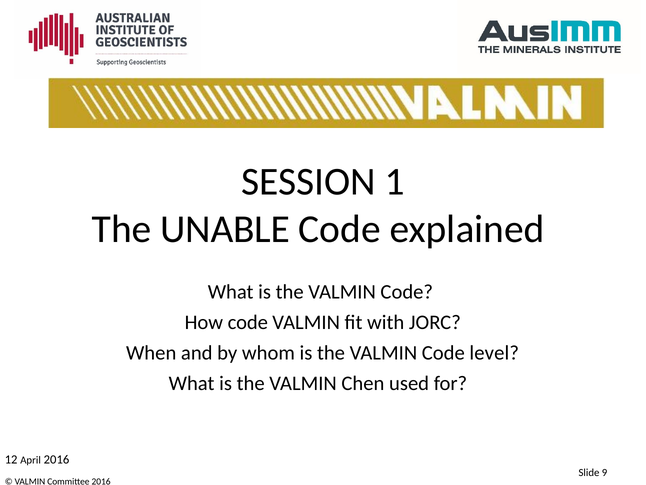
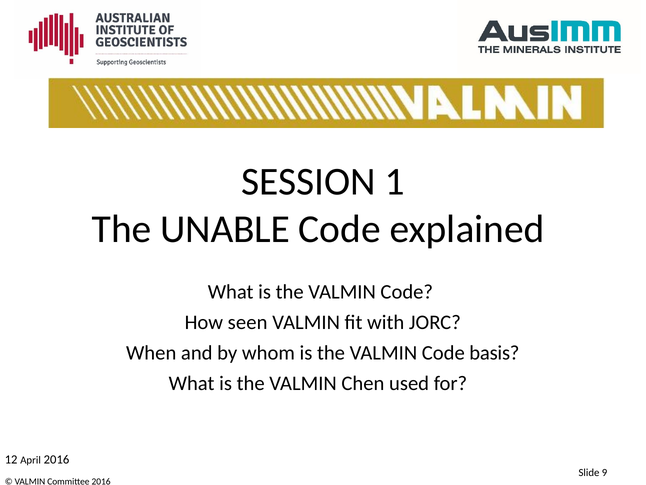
How code: code -> seen (248, 322)
level: level -> basis (494, 353)
